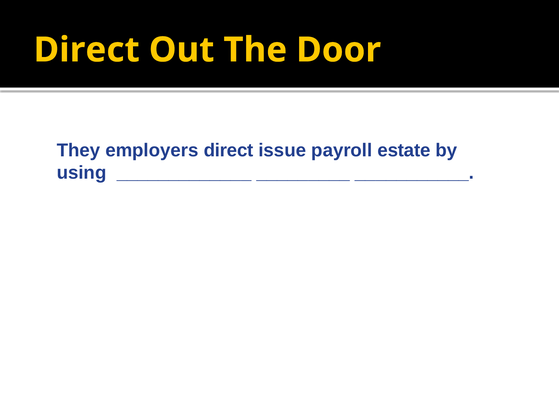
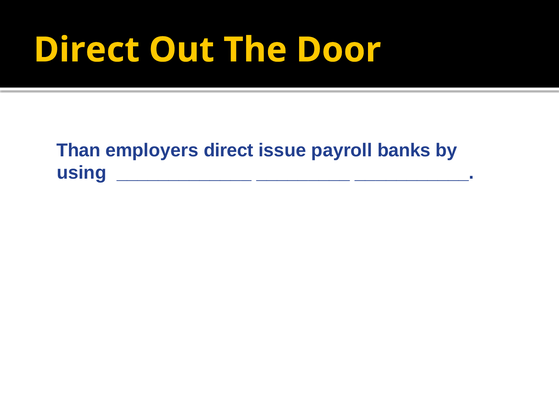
They: They -> Than (79, 150)
estate: estate -> banks (404, 150)
